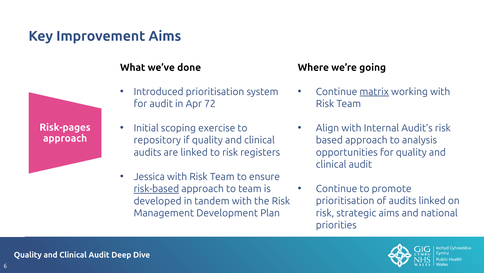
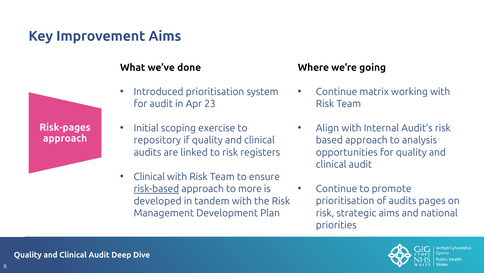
matrix underline: present -> none (374, 91)
72: 72 -> 23 (210, 104)
Jessica: Jessica -> Clinical (149, 176)
to team: team -> more (250, 188)
audits linked: linked -> pages (432, 200)
